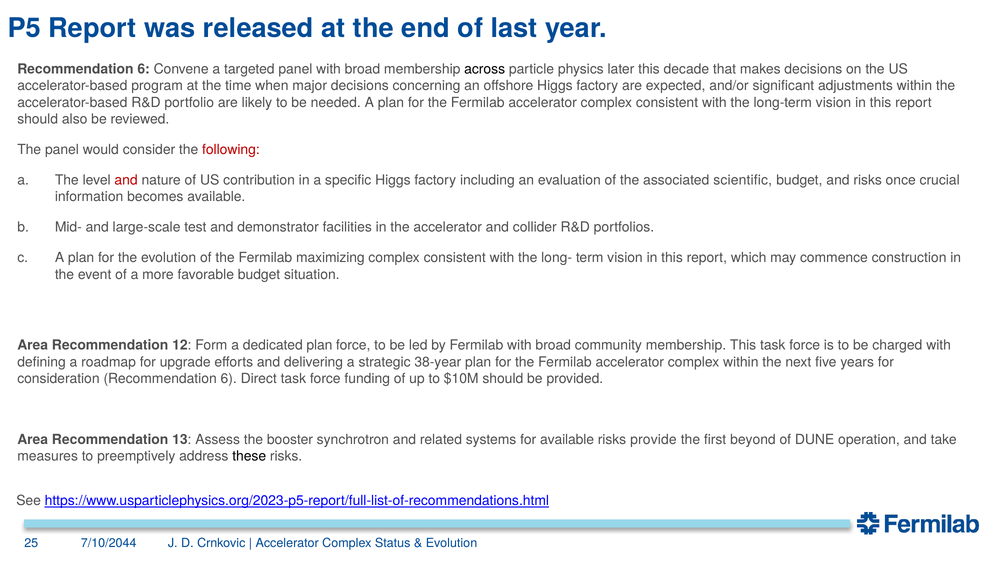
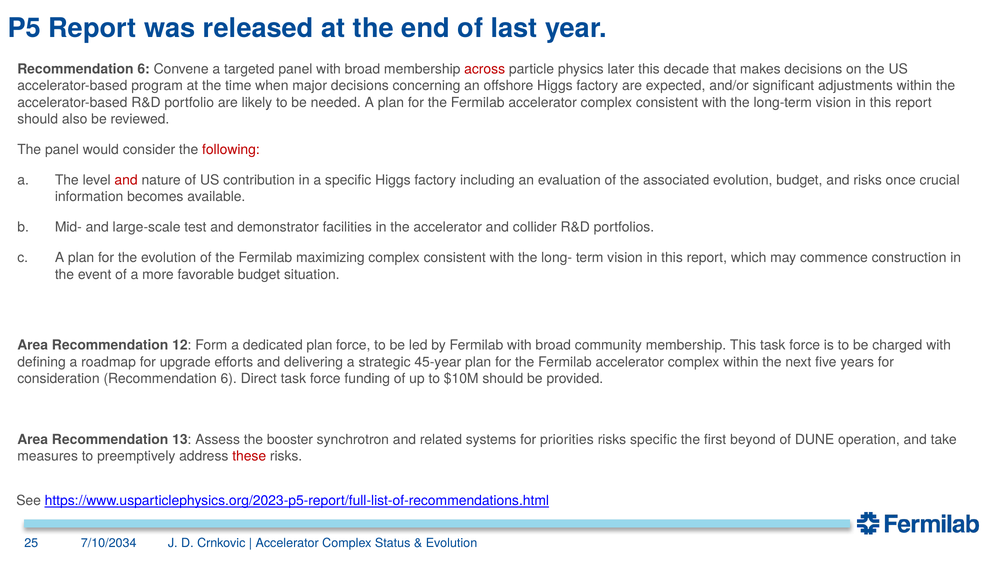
across colour: black -> red (485, 69)
associated scientific: scientific -> evolution (743, 180)
38-year: 38-year -> 45-year (438, 362)
for available: available -> priorities (567, 440)
risks provide: provide -> specific (654, 440)
these colour: black -> red (249, 457)
7/10/2044: 7/10/2044 -> 7/10/2034 (109, 543)
